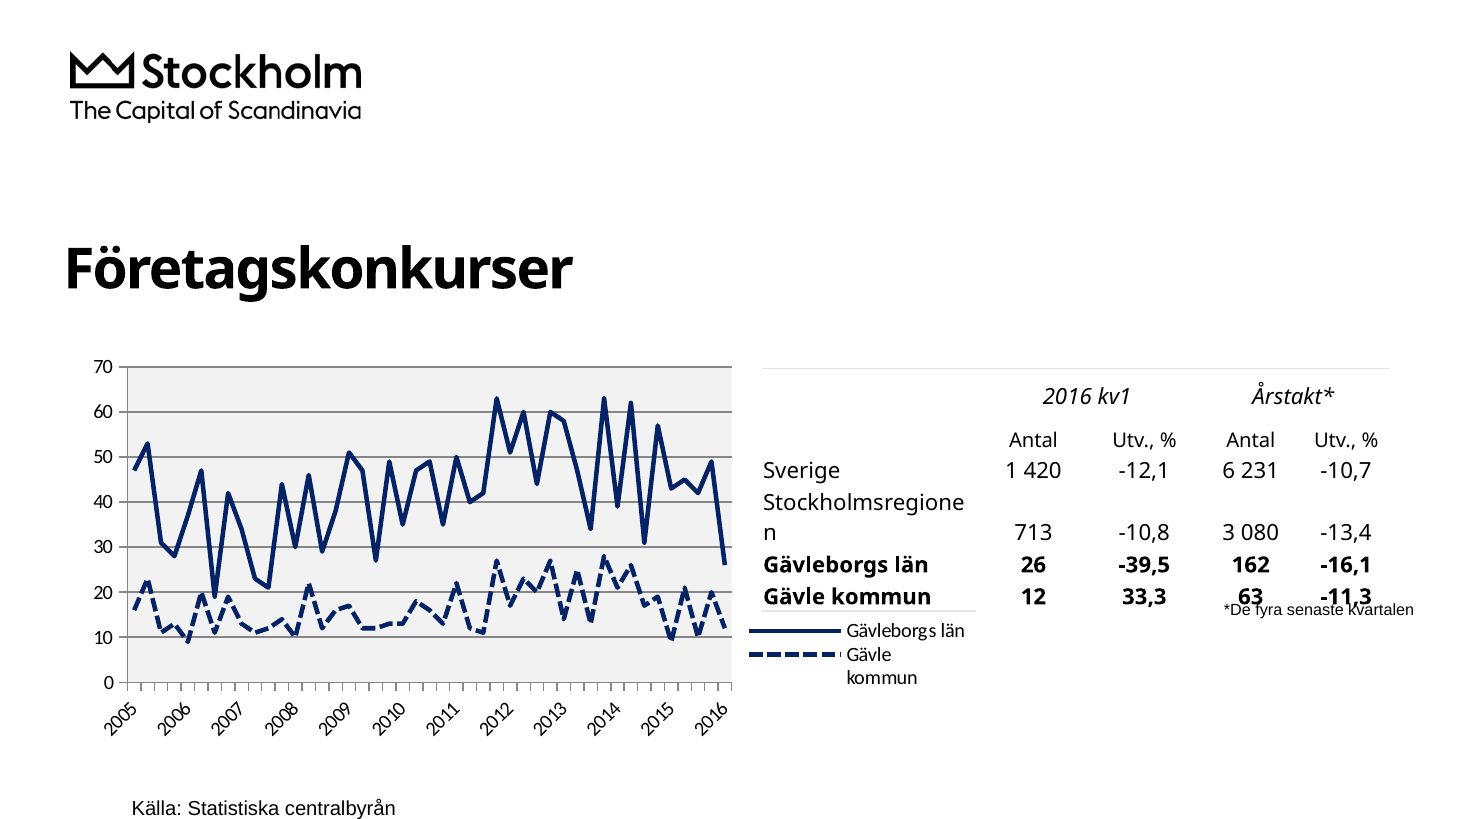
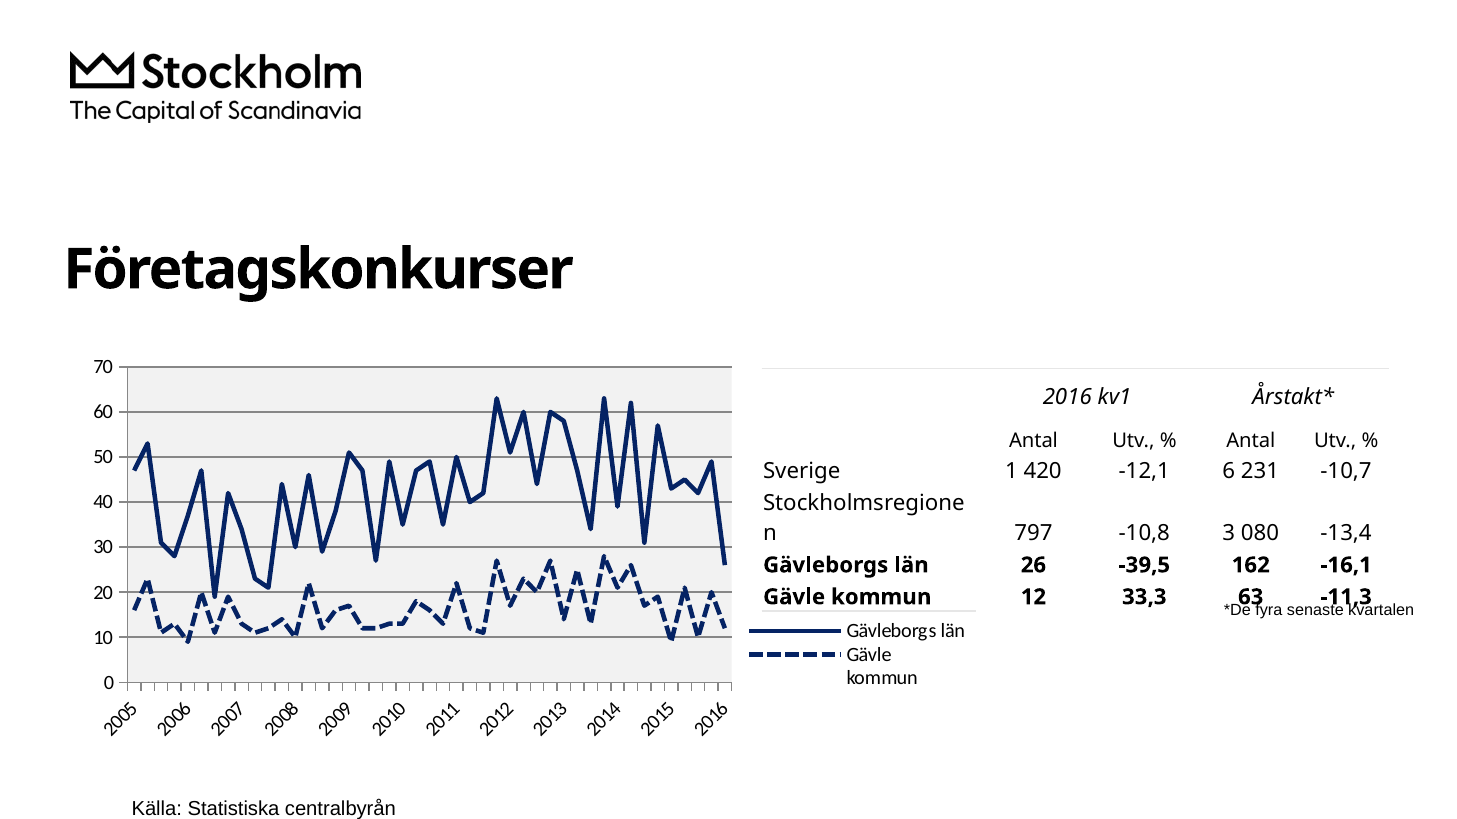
713: 713 -> 797 (1034, 534)
